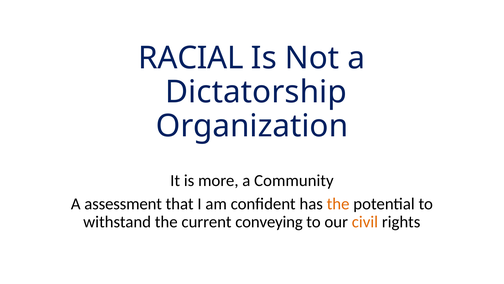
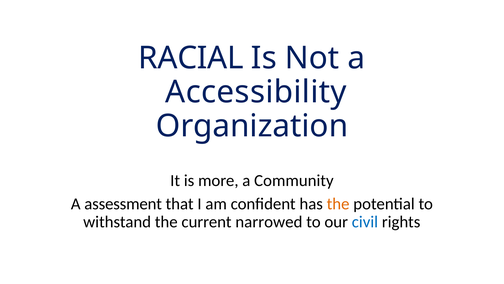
Dictatorship: Dictatorship -> Accessibility (256, 92)
conveying: conveying -> narrowed (269, 222)
civil colour: orange -> blue (365, 222)
